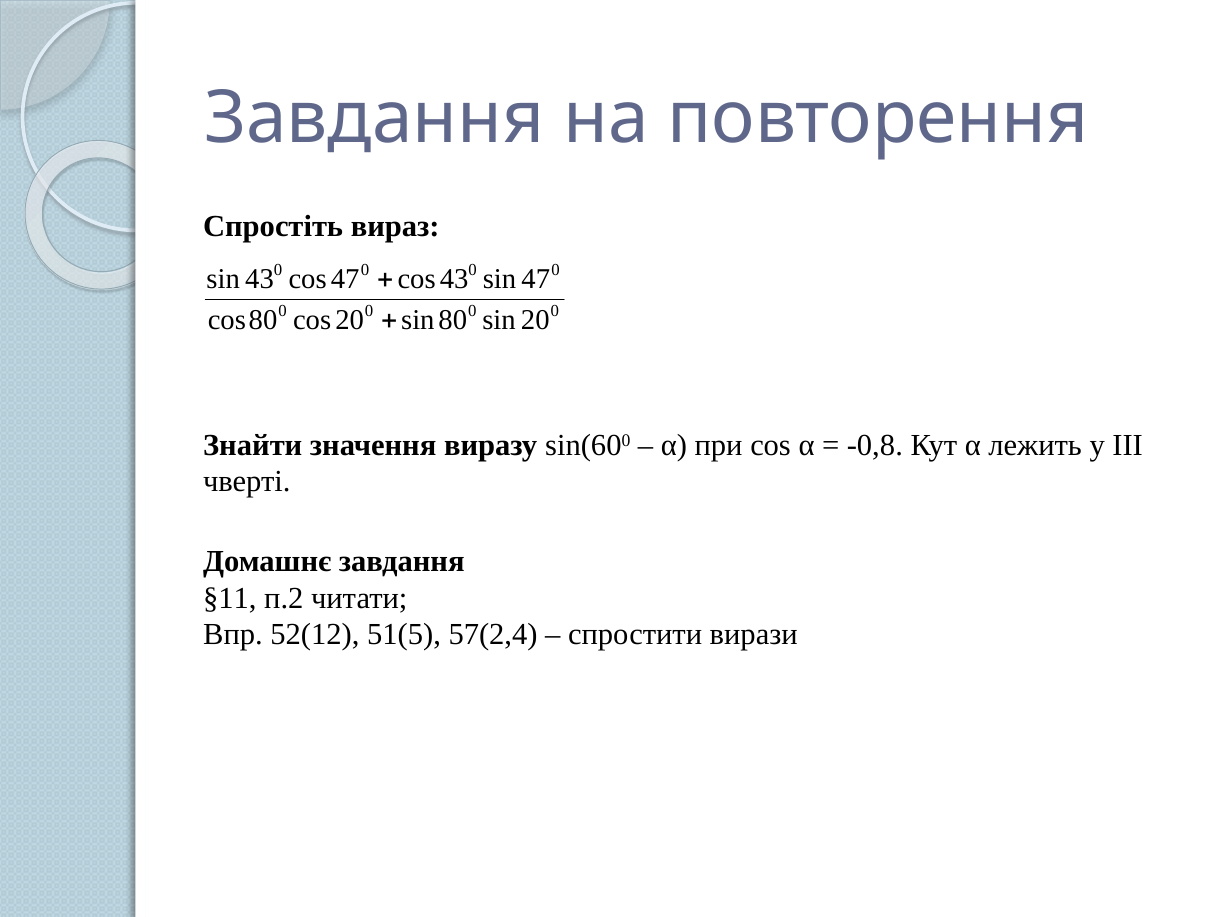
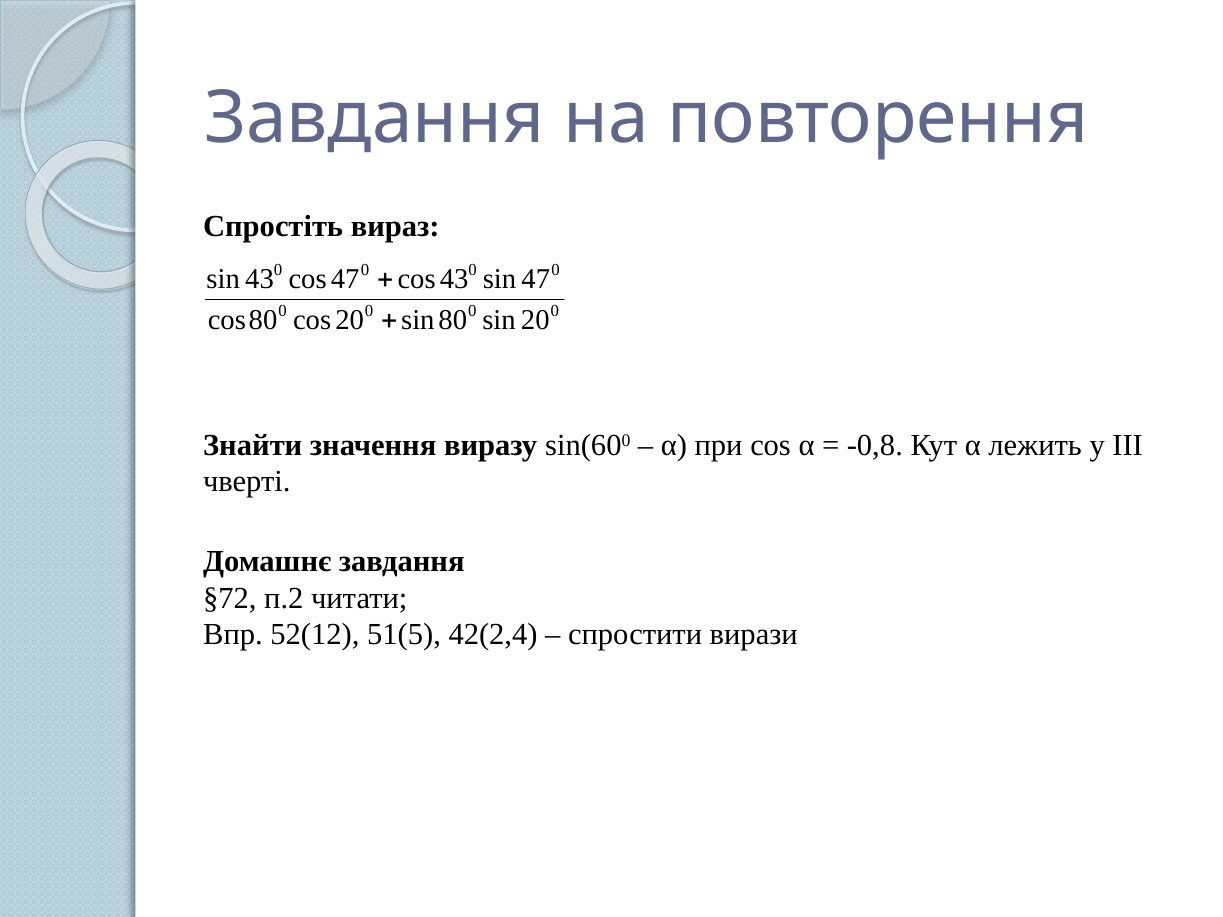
§11: §11 -> §72 (230, 598)
57(2,4: 57(2,4 -> 42(2,4 (493, 635)
